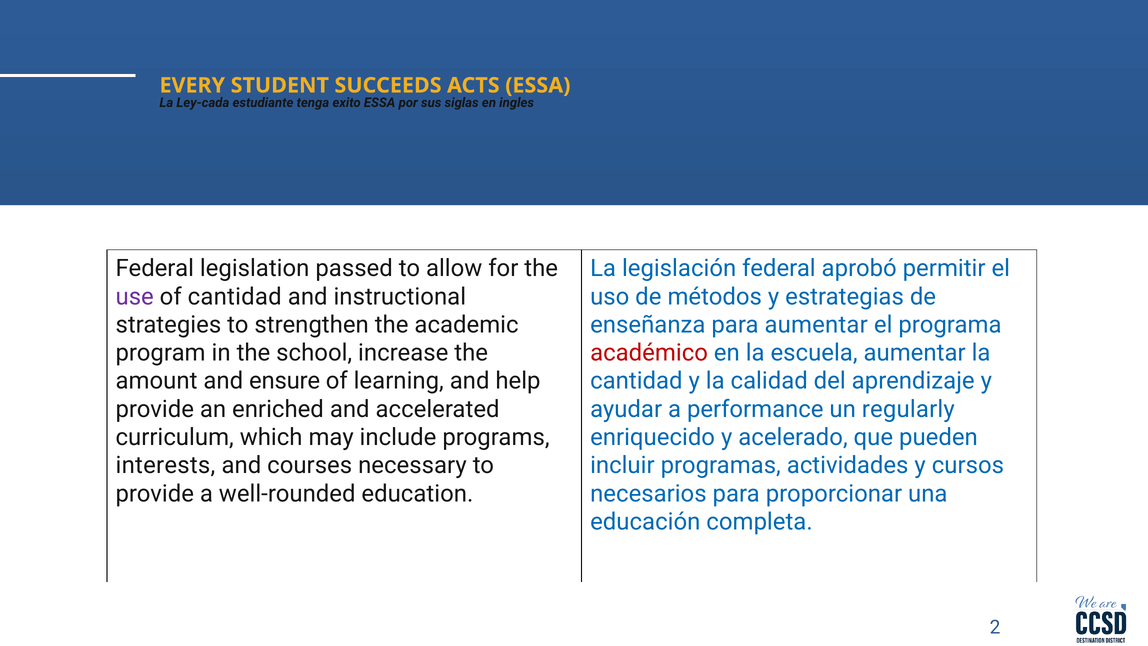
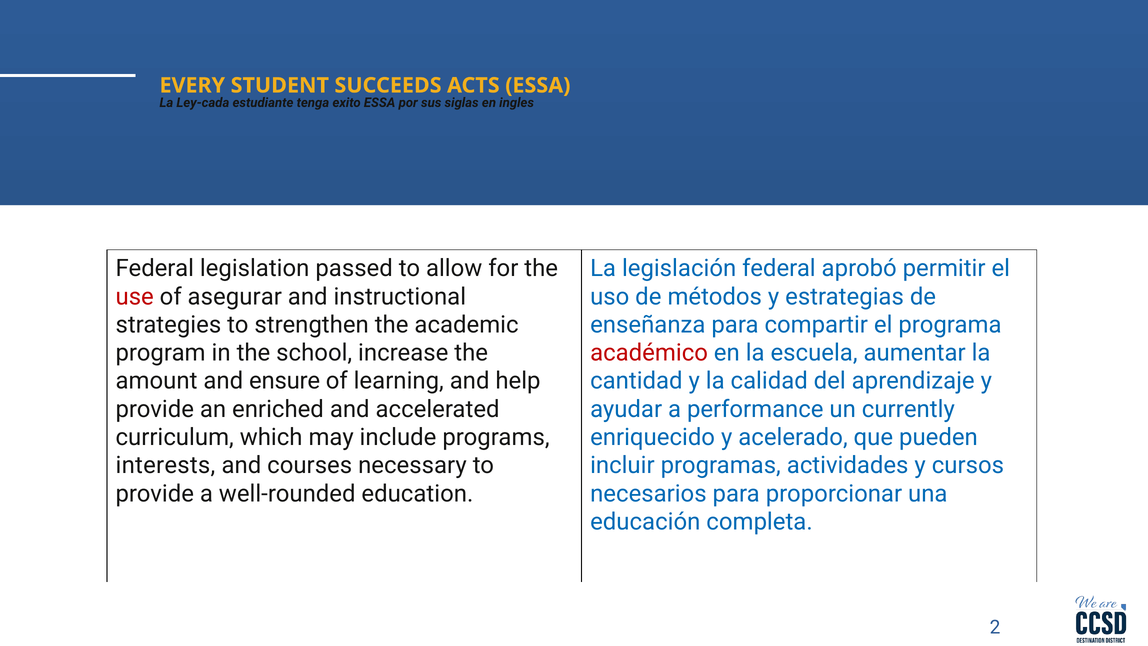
use colour: purple -> red (135, 297)
of cantidad: cantidad -> asegurar (235, 297)
para aumentar: aumentar -> compartir (816, 325)
regularly: regularly -> currently (908, 409)
